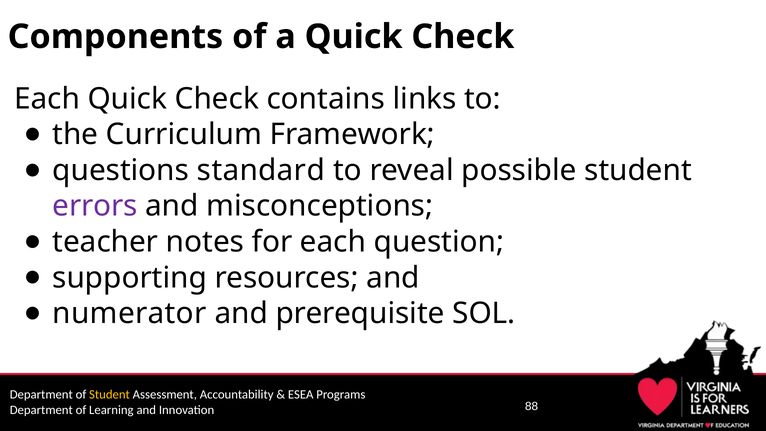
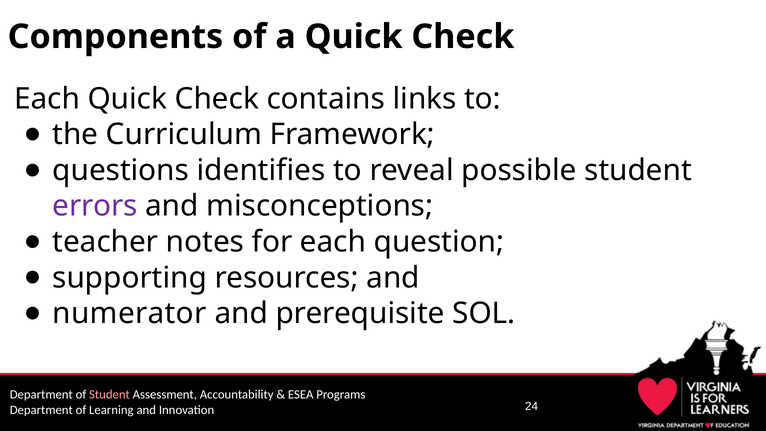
standard: standard -> identifies (261, 170)
Student colour: yellow -> pink (109, 394)
88: 88 -> 24 (532, 406)
